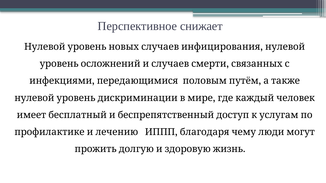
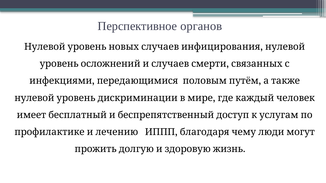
снижает: снижает -> органов (201, 26)
